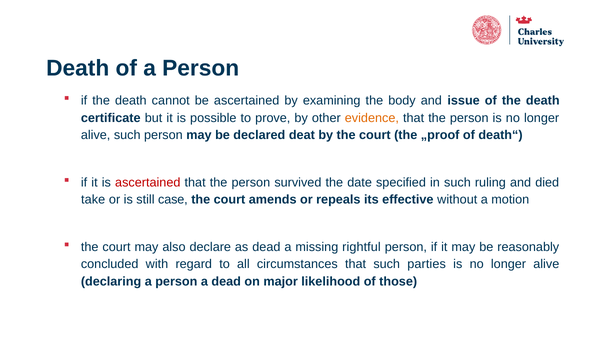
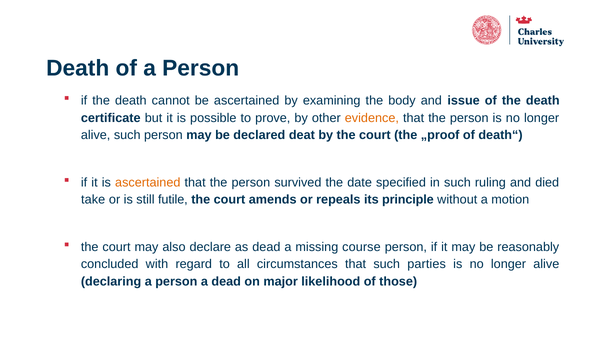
ascertained colour: red -> orange (148, 182)
case: case -> futile (173, 200)
effective: effective -> principle (408, 200)
rightful: rightful -> course (361, 247)
